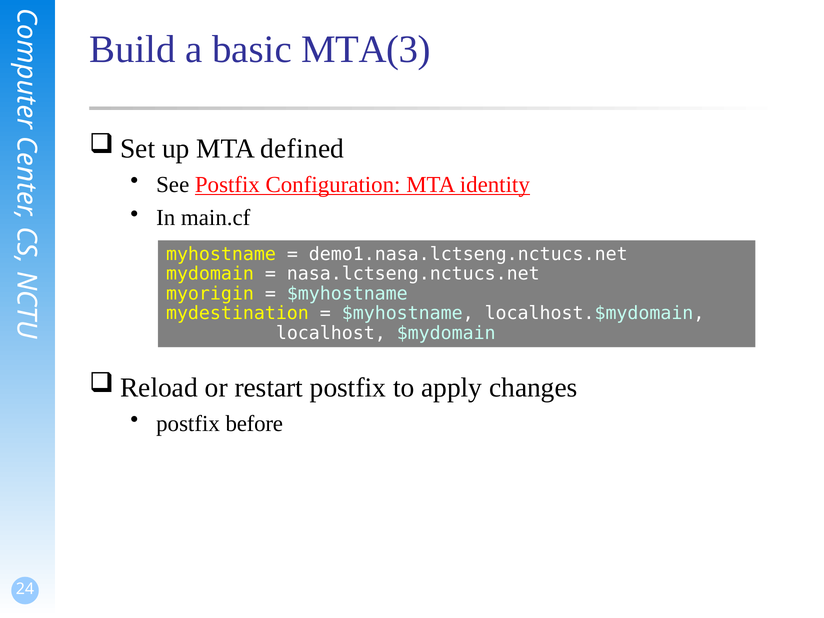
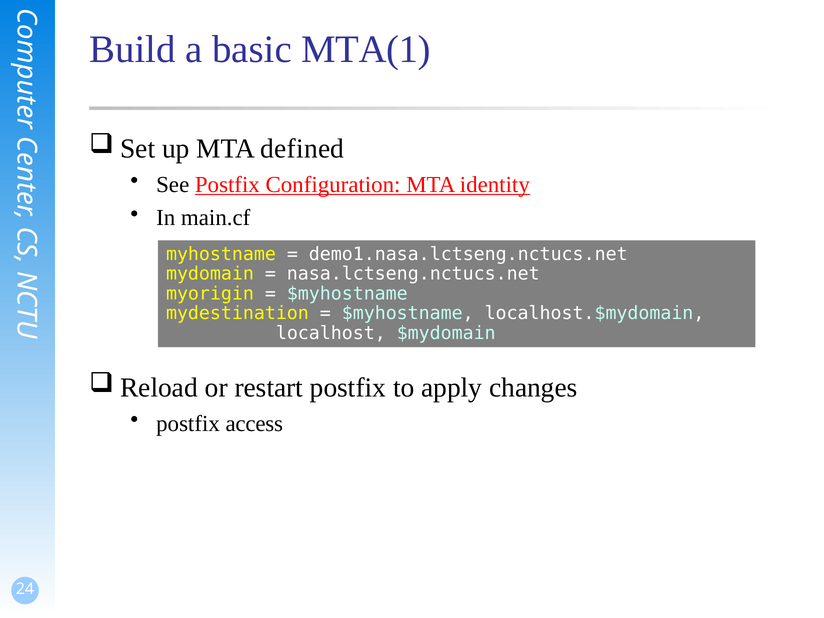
MTA(3: MTA(3 -> MTA(1 (366, 50)
before: before -> access (254, 423)
